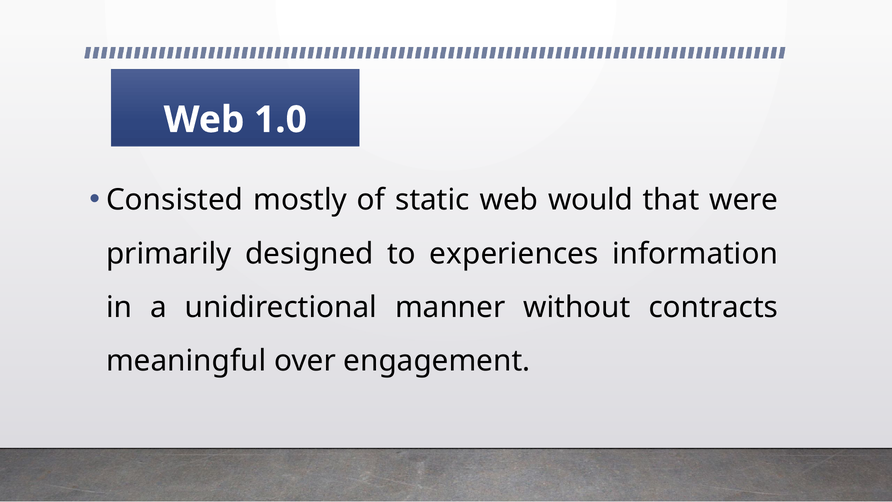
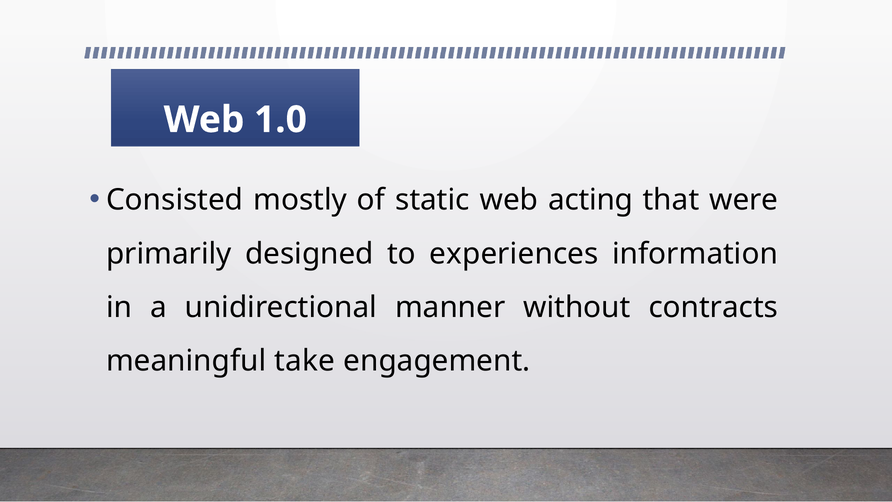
would: would -> acting (591, 200)
over: over -> take (305, 361)
